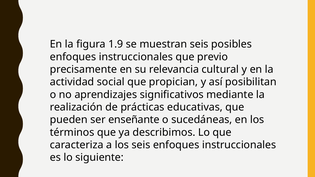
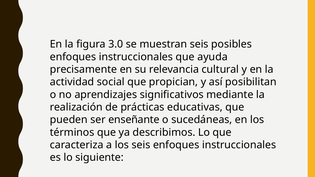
1.9: 1.9 -> 3.0 (116, 44)
previo: previo -> ayuda (213, 57)
